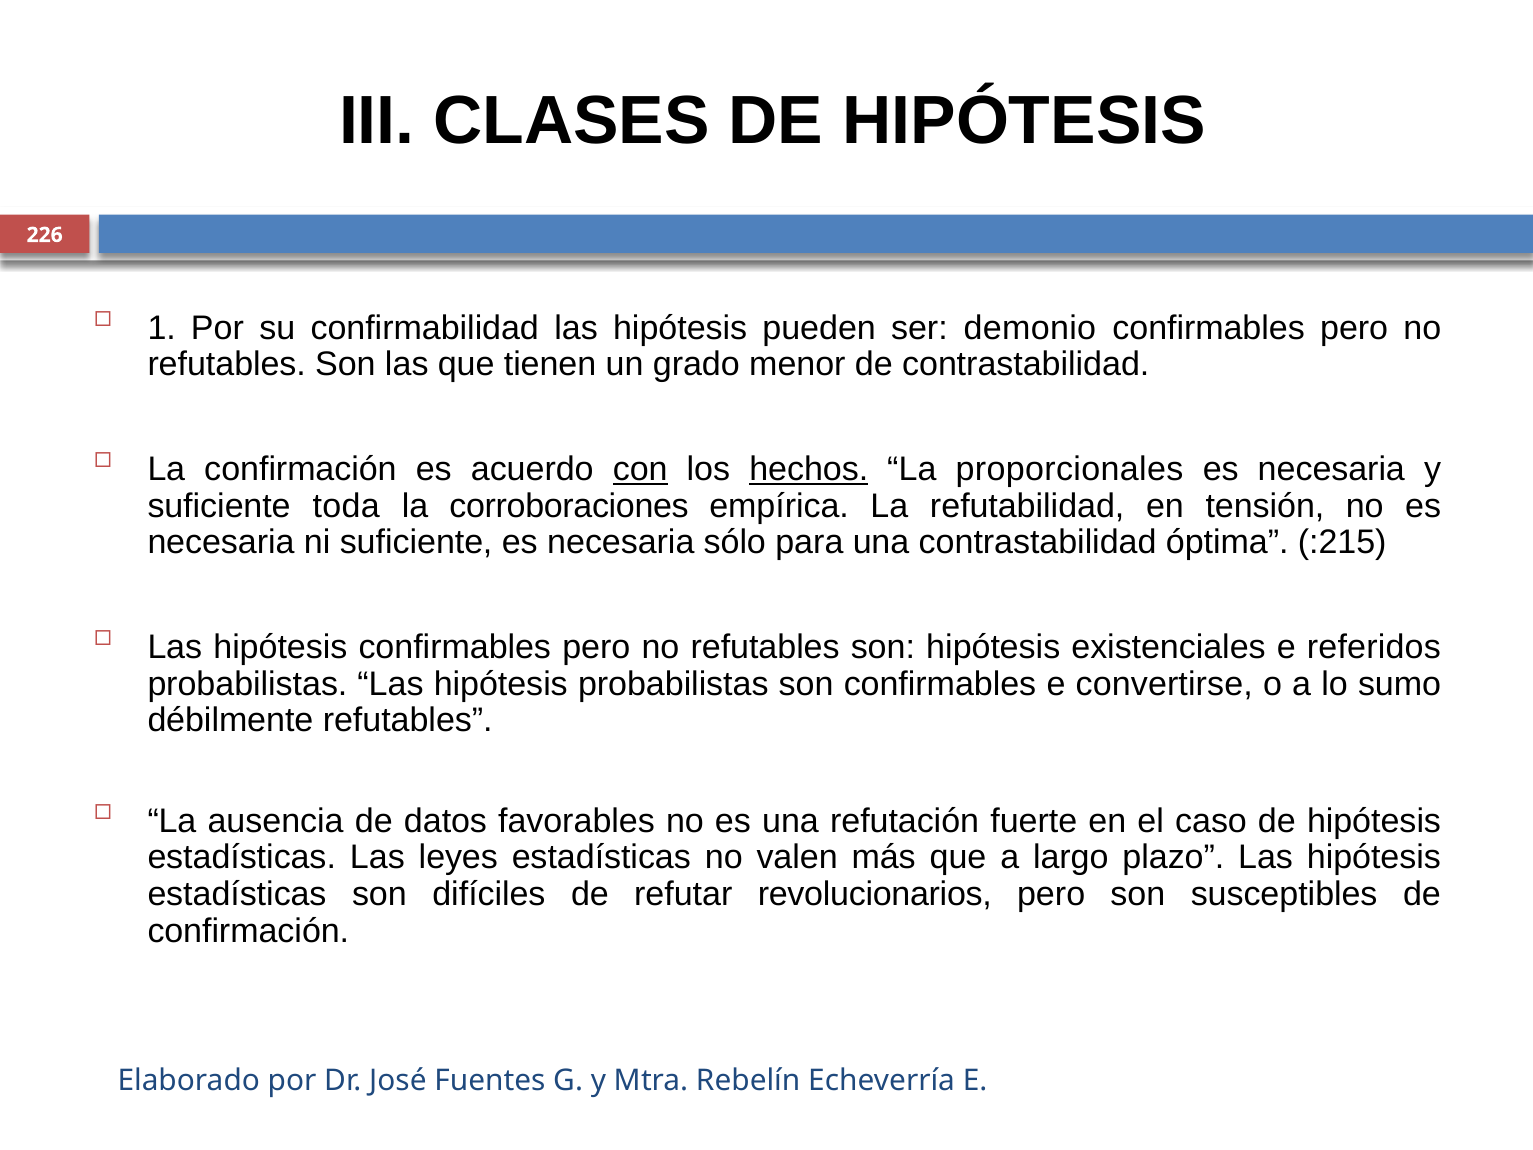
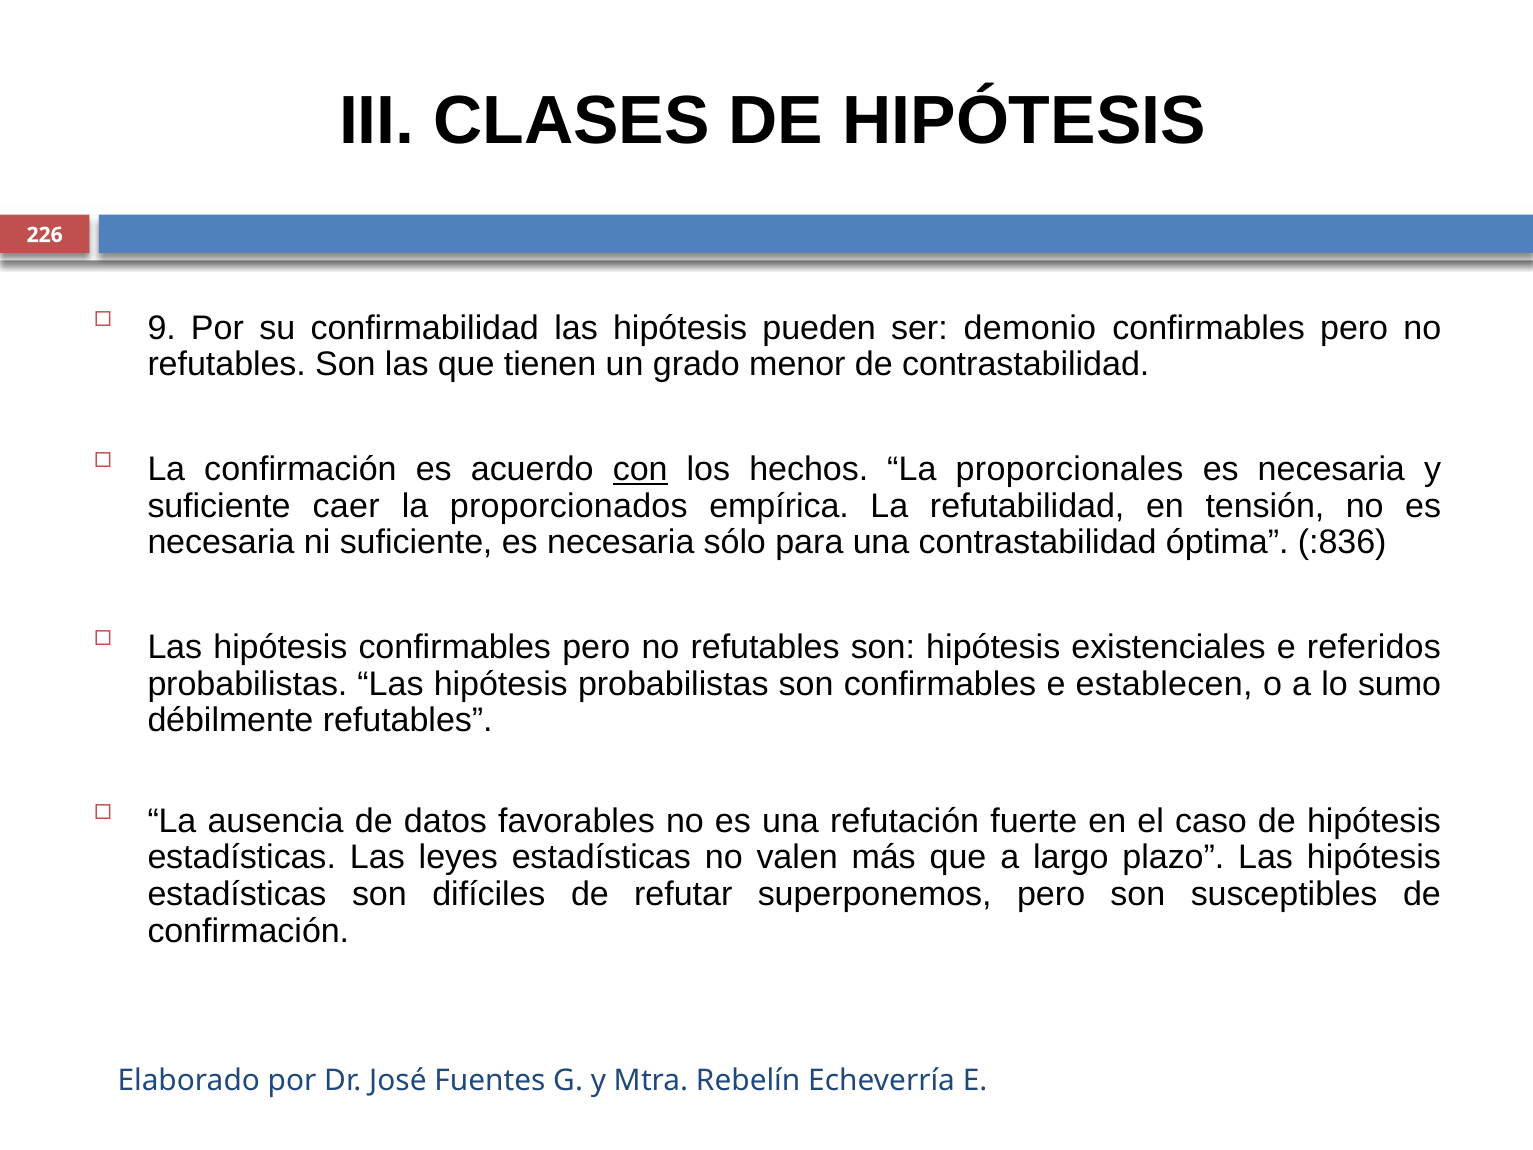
1: 1 -> 9 (162, 328)
hechos underline: present -> none (809, 469)
toda: toda -> caer (346, 506)
corroboraciones: corroboraciones -> proporcionados (569, 506)
:215: :215 -> :836 (1342, 542)
convertirse: convertirse -> establecen (1164, 684)
revolucionarios: revolucionarios -> superponemos (875, 894)
